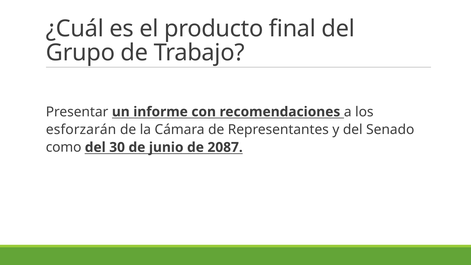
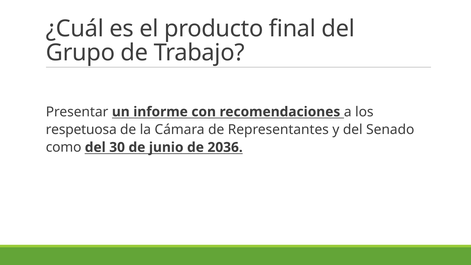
esforzarán: esforzarán -> respetuosa (81, 130)
2087: 2087 -> 2036 (225, 147)
